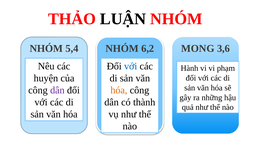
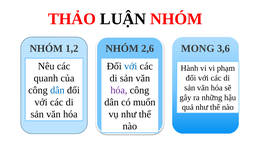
5,4: 5,4 -> 1,2 (72, 48)
6,2: 6,2 -> 2,6 (148, 48)
huyện: huyện -> quanh (46, 78)
dân colour: purple -> blue (57, 90)
hóa colour: orange -> purple (119, 90)
thành: thành -> muốn (144, 102)
